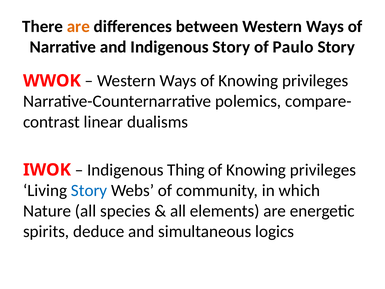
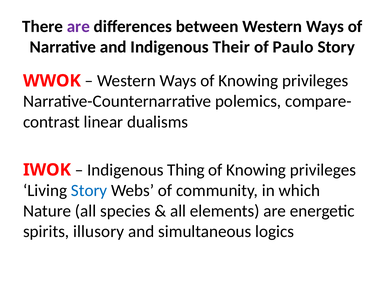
are colour: orange -> purple (78, 27)
Indigenous Story: Story -> Their (231, 47)
deduce: deduce -> illusory (99, 231)
